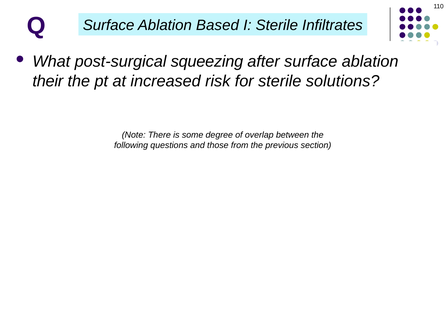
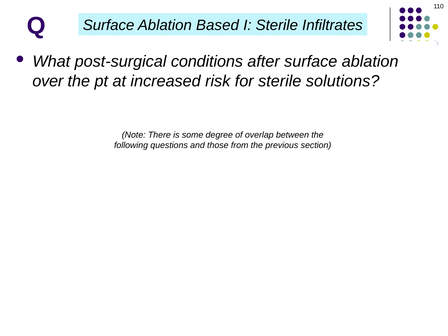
squeezing: squeezing -> conditions (207, 62)
their: their -> over (48, 81)
